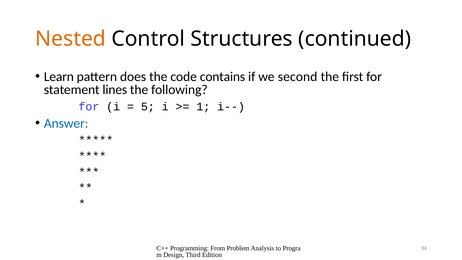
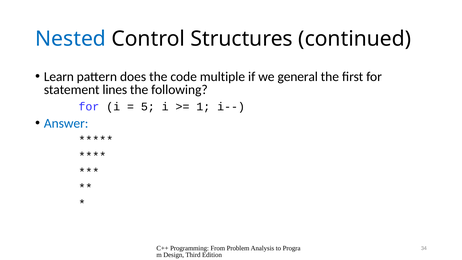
Nested colour: orange -> blue (71, 39)
contains: contains -> multiple (222, 77)
second: second -> general (298, 77)
